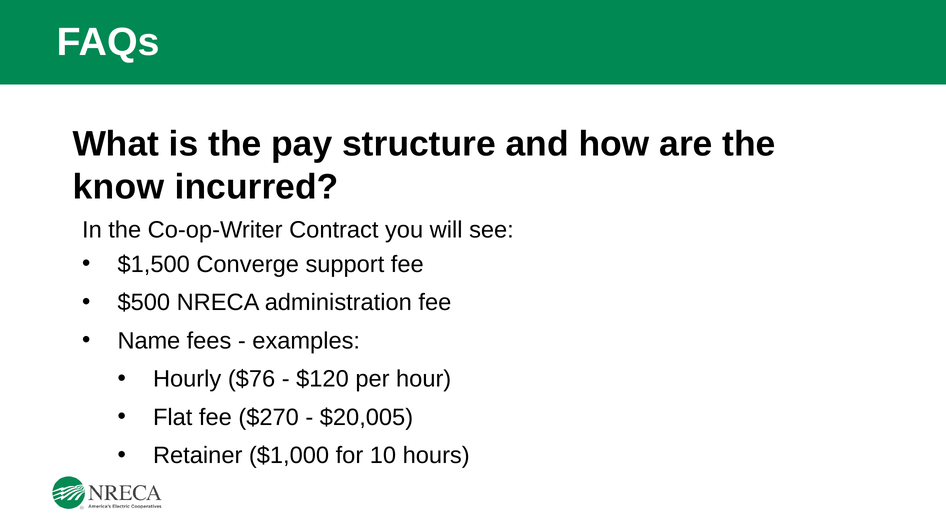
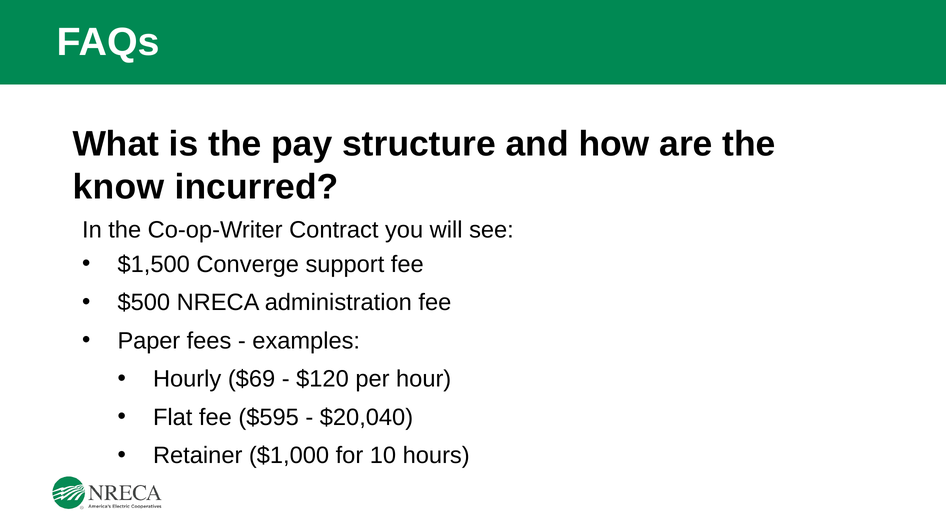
Name: Name -> Paper (149, 341)
$76: $76 -> $69 (252, 379)
$270: $270 -> $595 (269, 417)
$20,005: $20,005 -> $20,040 (366, 417)
